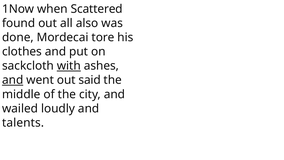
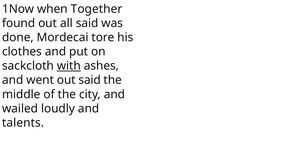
Scattered: Scattered -> Together (97, 9)
all also: also -> said (87, 23)
and underline: present -> none (13, 80)
